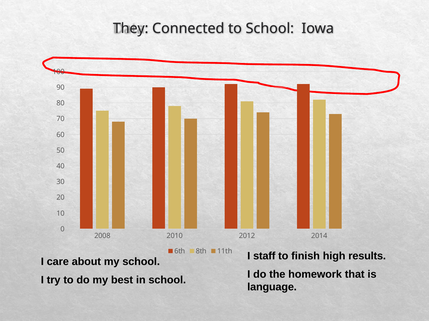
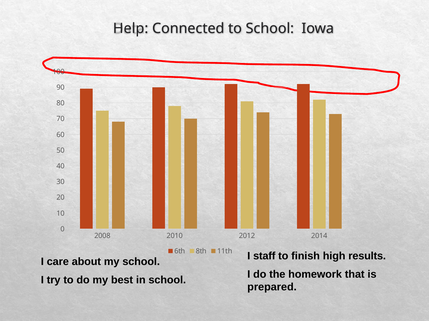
They: They -> Help (131, 28)
language: language -> prepared (272, 288)
